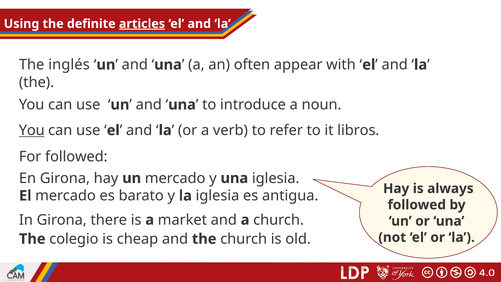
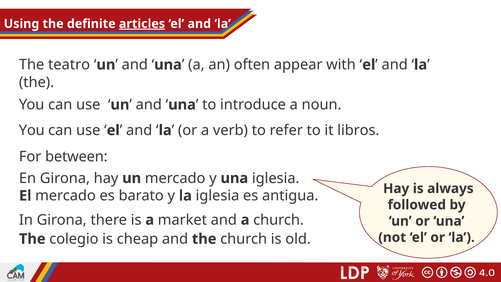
inglés: inglés -> teatro (69, 65)
You underline: present -> none (32, 130)
For followed: followed -> between (76, 157)
